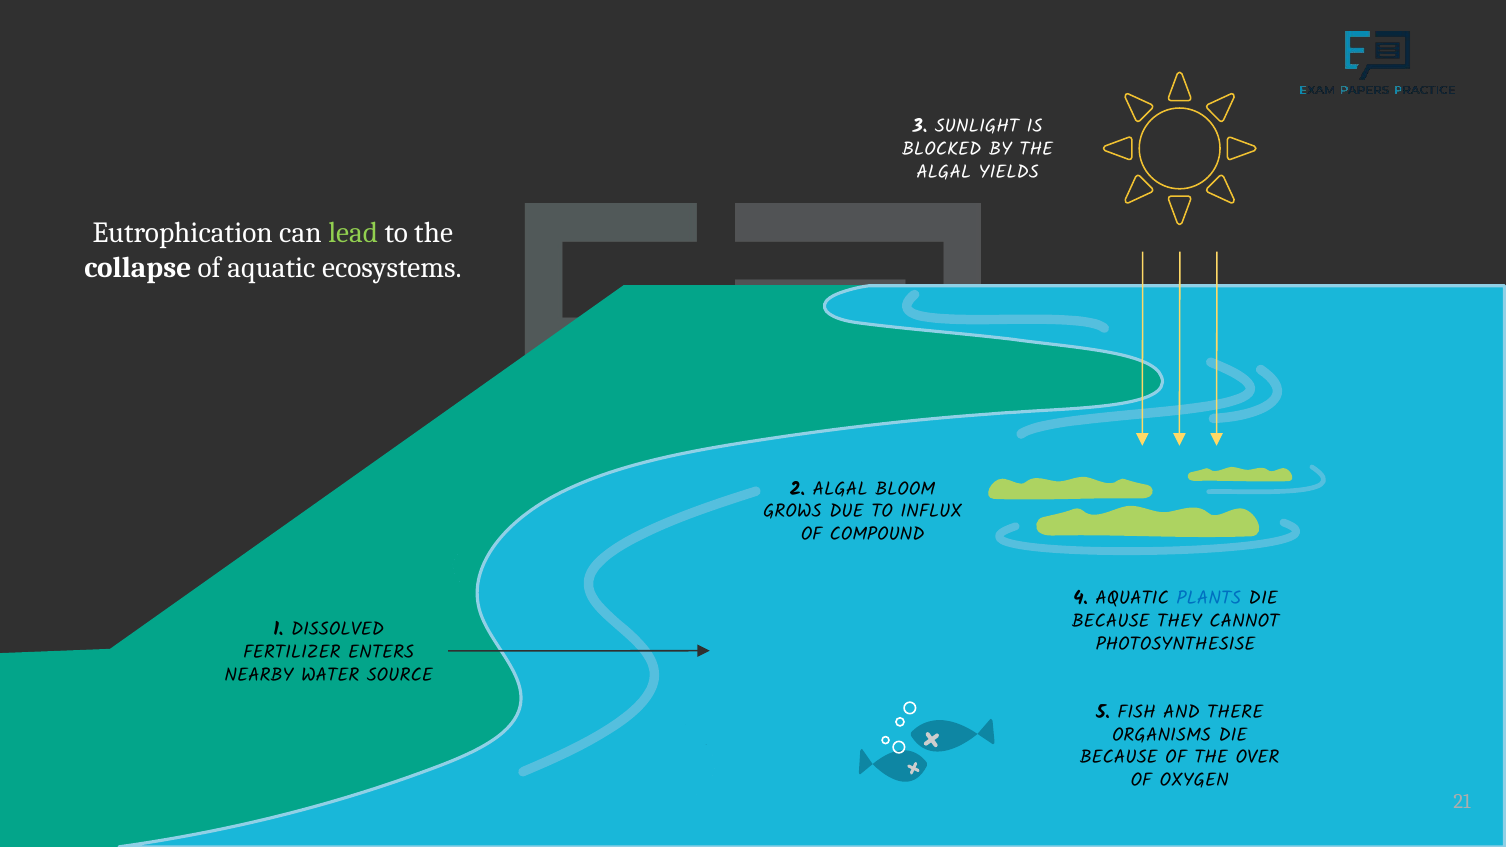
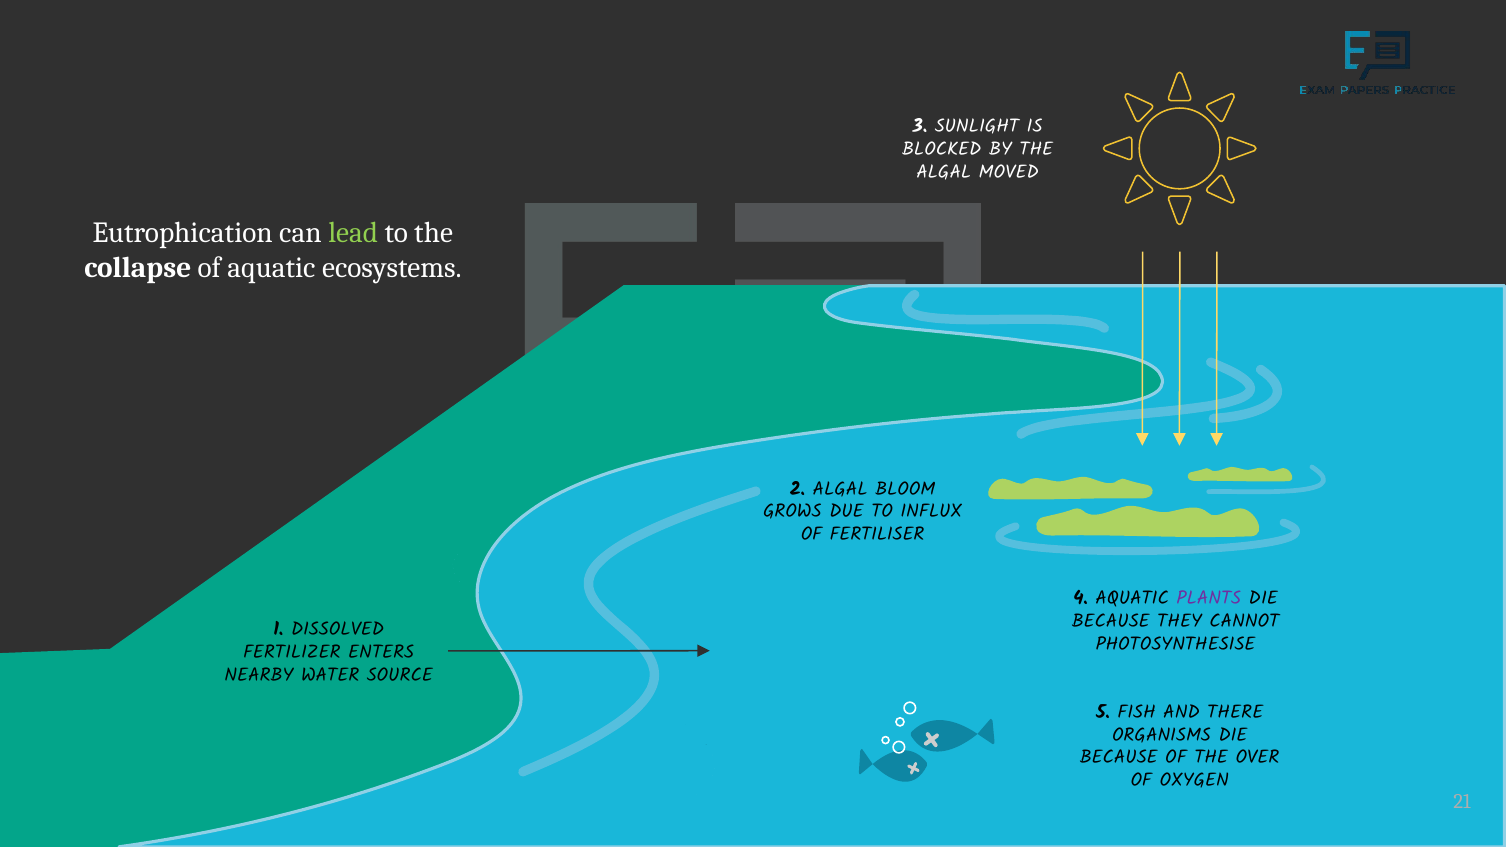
YIELDS: YIELDS -> MOVED (1009, 172)
COMPOUND: COMPOUND -> FERTILISER (877, 534)
PLANTS colour: blue -> purple (1209, 599)
